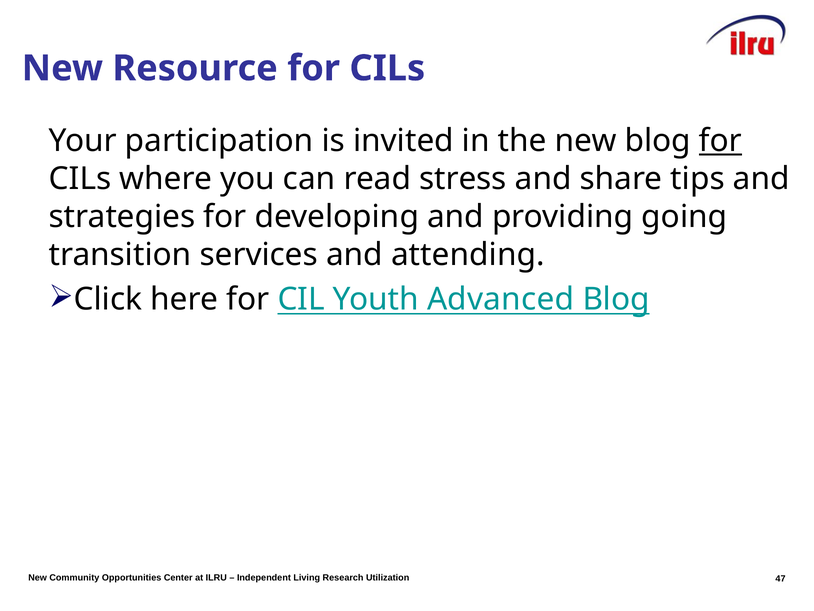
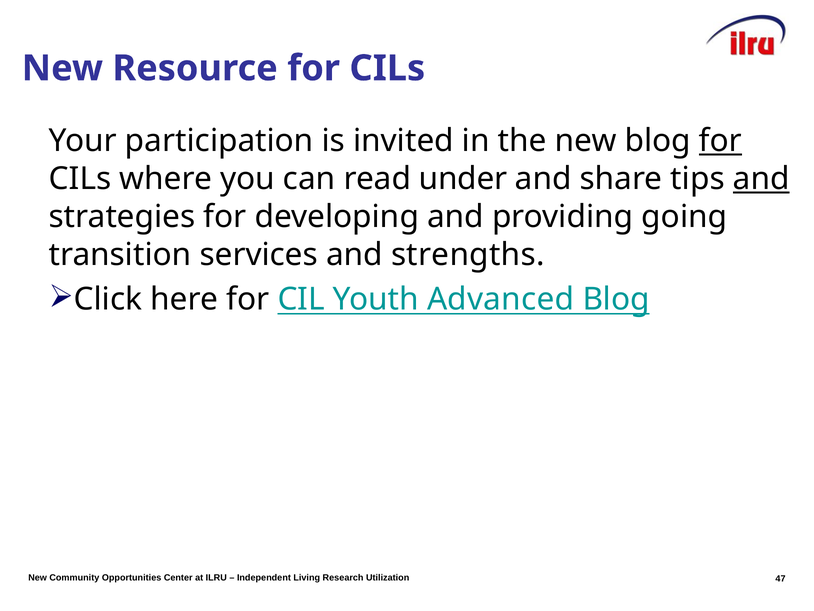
stress: stress -> under (463, 179)
and underline: none -> present (761, 179)
attending: attending -> strengths (468, 255)
